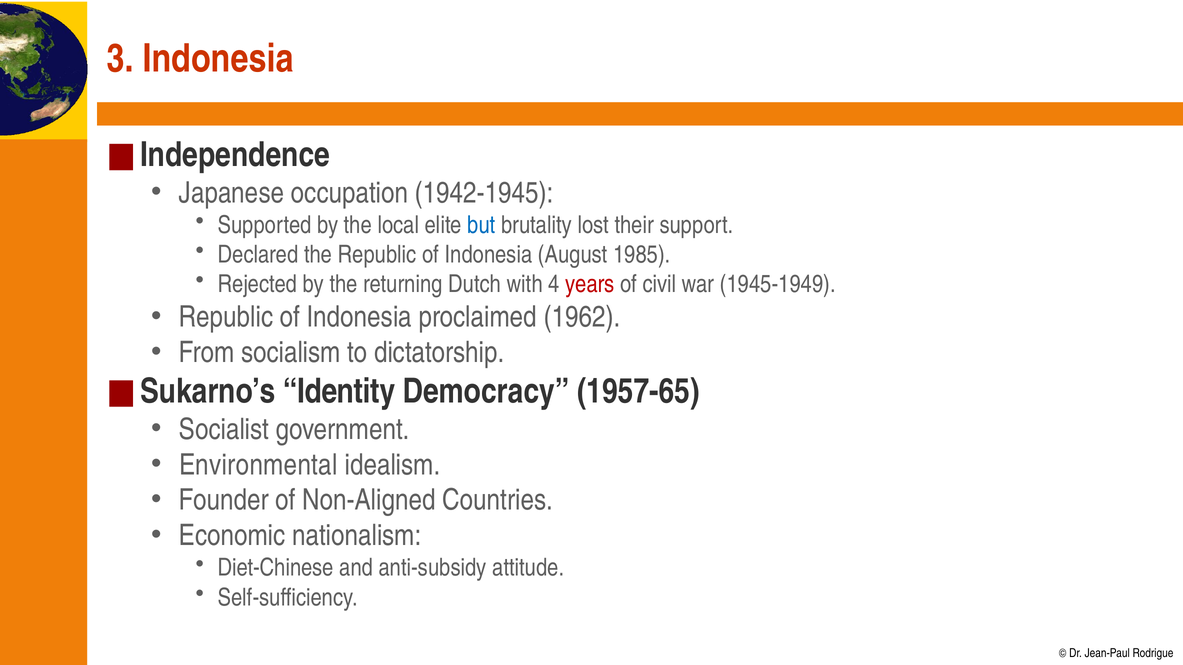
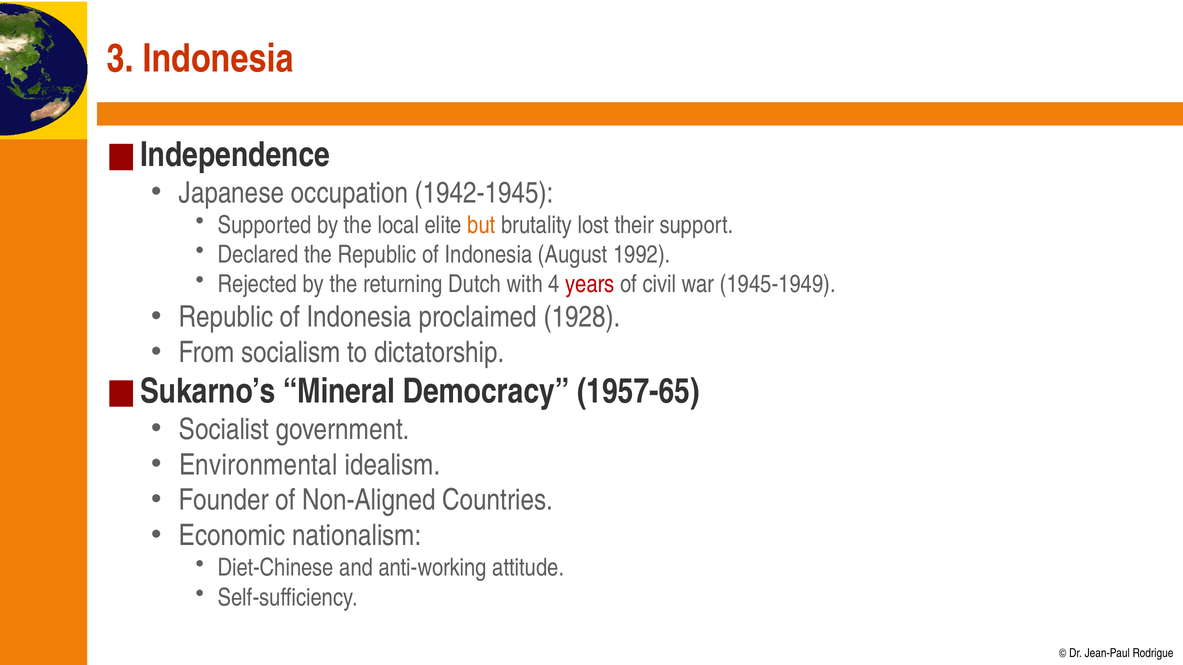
but colour: blue -> orange (481, 225)
1985: 1985 -> 1992 (642, 255)
1962: 1962 -> 1928 (582, 317)
Identity: Identity -> Mineral (339, 391)
anti-subsidy: anti-subsidy -> anti-working (433, 568)
